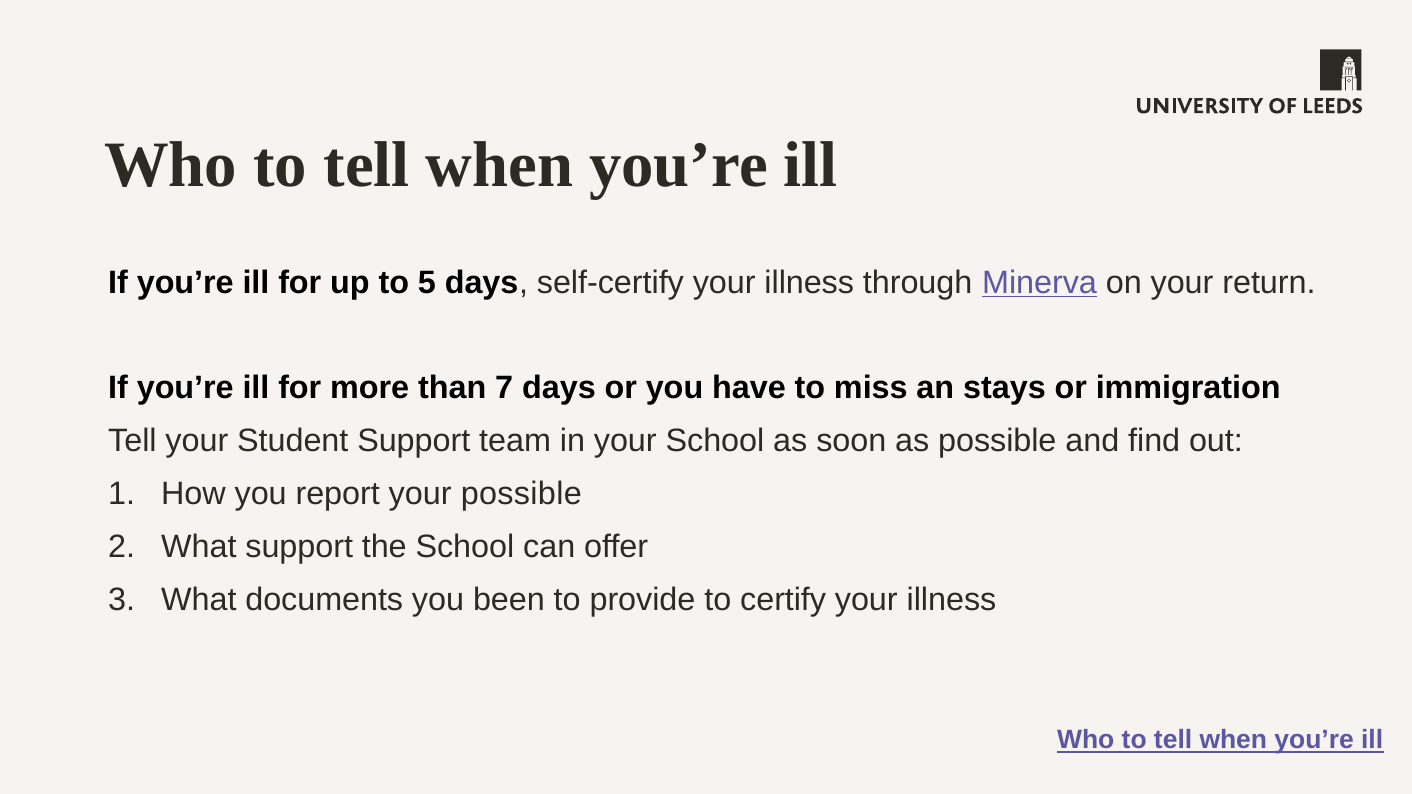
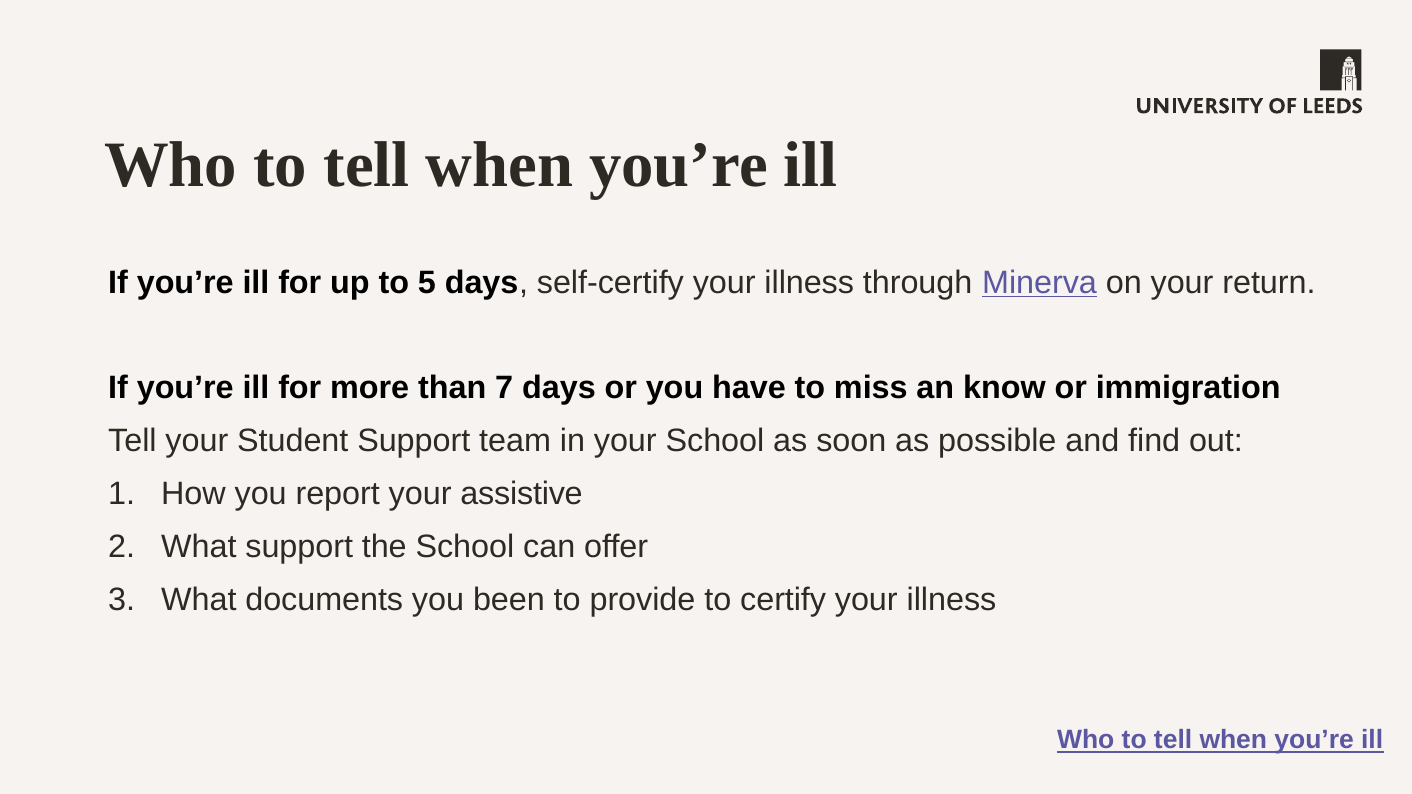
stays: stays -> know (1004, 388)
your possible: possible -> assistive (522, 494)
